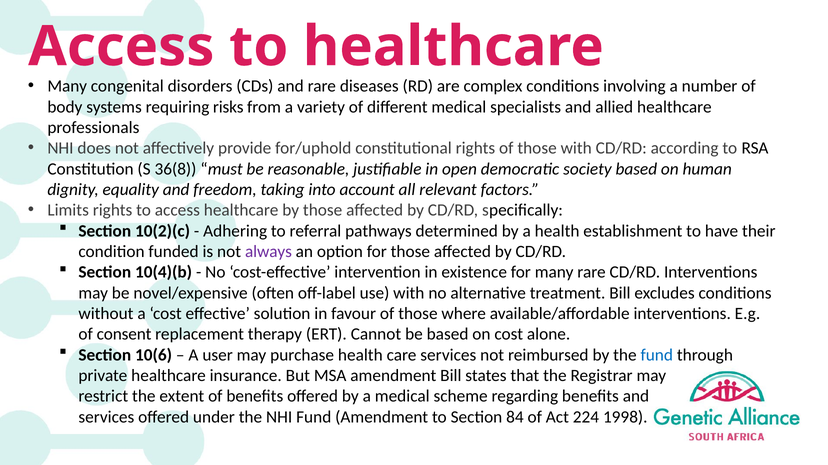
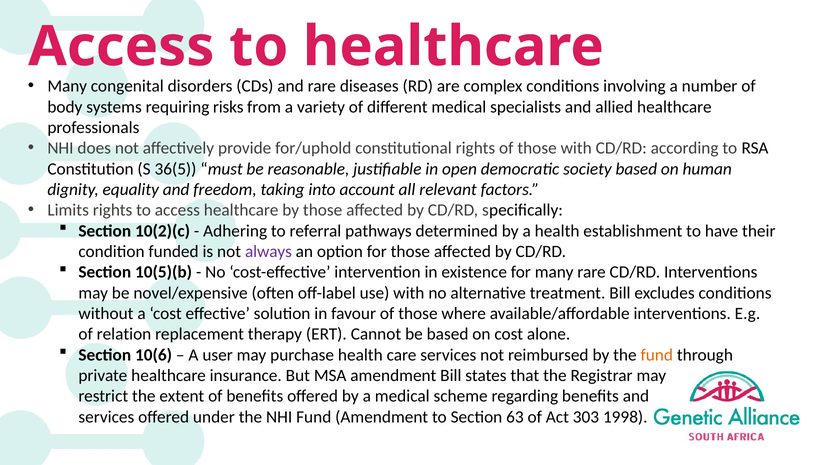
36(8: 36(8 -> 36(5 (175, 169)
10(4)(b: 10(4)(b -> 10(5)(b (164, 273)
consent: consent -> relation (124, 335)
fund colour: blue -> orange (657, 356)
84: 84 -> 63 (515, 418)
224: 224 -> 303 (586, 418)
